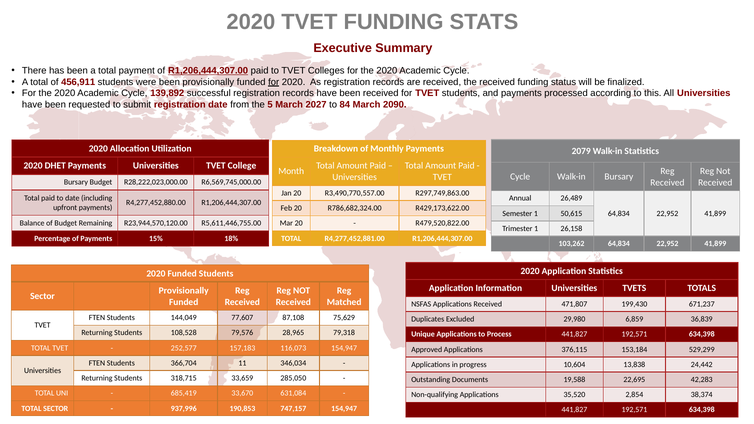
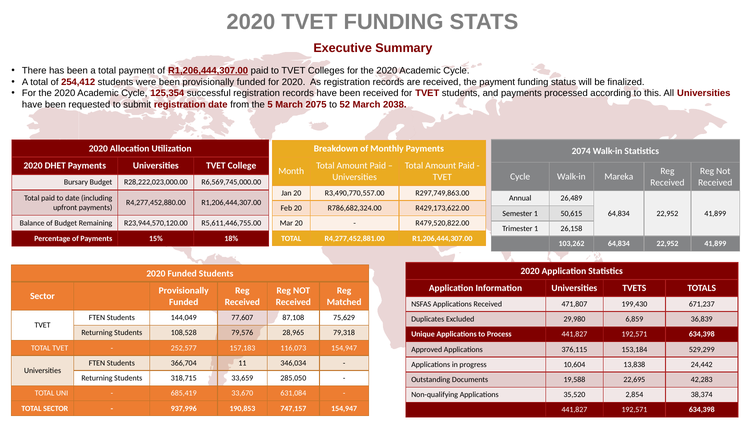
456,911: 456,911 -> 254,412 (78, 82)
for underline: present -> none (274, 82)
the received: received -> payment (497, 82)
139,892: 139,892 -> 125,354 (167, 93)
2027: 2027 -> 2075 (316, 105)
84: 84 -> 52 (345, 105)
2090: 2090 -> 2038 (395, 105)
2079: 2079 -> 2074 (581, 151)
Walk-in Bursary: Bursary -> Mareka (619, 177)
